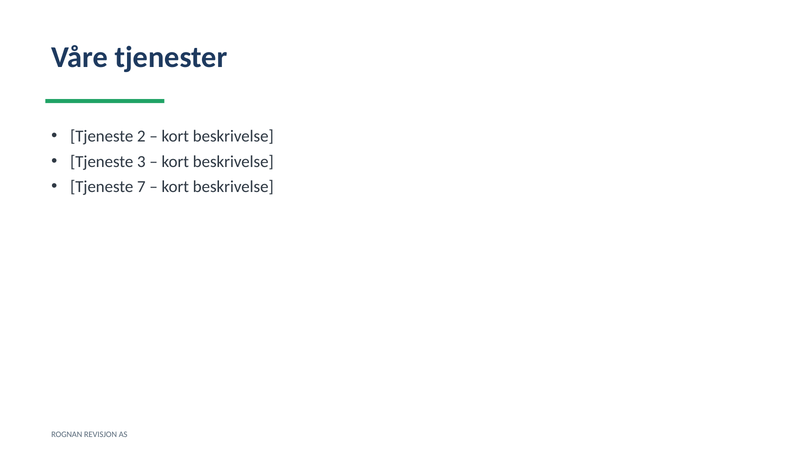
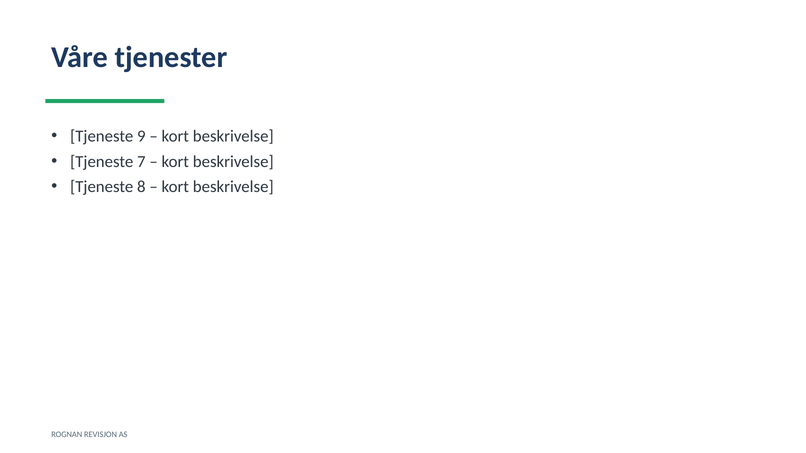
2: 2 -> 9 (141, 137)
3: 3 -> 7 (141, 162)
7: 7 -> 8 (141, 187)
